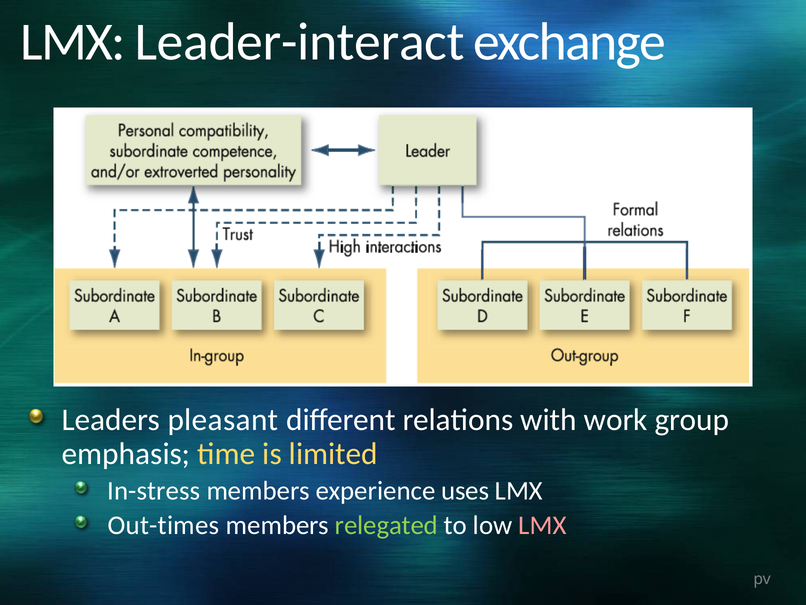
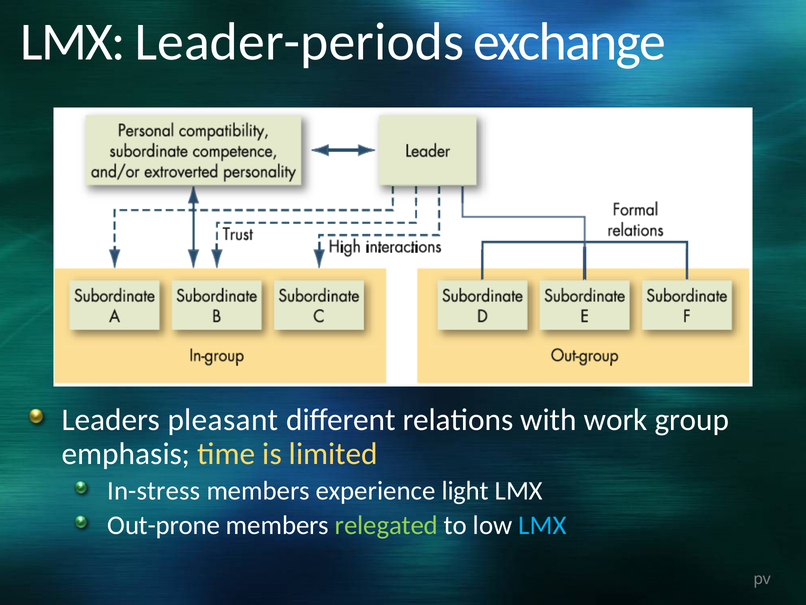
Leader-interact: Leader-interact -> Leader-periods (299, 42)
uses: uses -> light (465, 490)
Out-times: Out-times -> Out-prone (164, 525)
LMX colour: pink -> light blue (542, 525)
